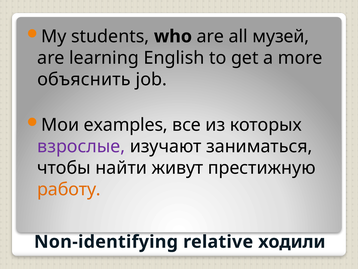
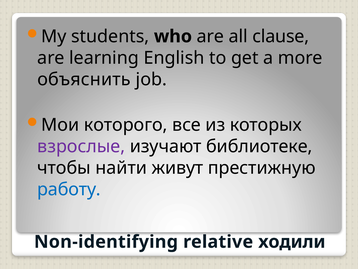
музей: музей -> clause (281, 36)
examples: examples -> которого (126, 125)
заниматься: заниматься -> библиотеке (259, 146)
работу colour: orange -> blue (69, 189)
